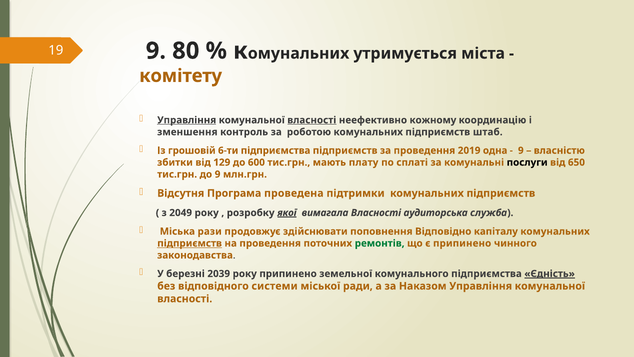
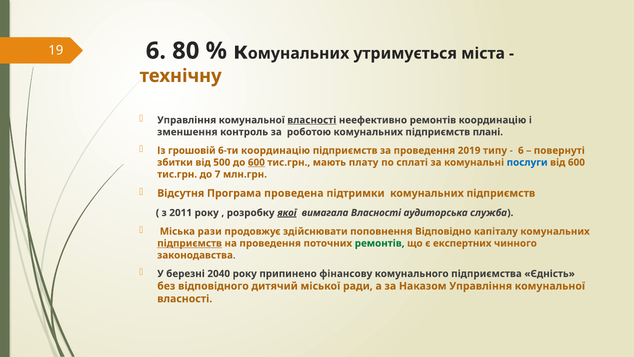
19 9: 9 -> 6 (156, 51)
комітету: комітету -> технічну (181, 76)
Управління underline: present -> none (187, 120)
неефективно кожному: кожному -> ремонтів (433, 120)
штаб: штаб -> плані (488, 132)
6-ти підприємства: підприємства -> координацію (275, 150)
одна: одна -> типу (495, 150)
9: 9 -> 6 (521, 150)
власністю: власністю -> повернуті (559, 150)
129: 129 -> 500 (222, 162)
600 underline: none -> present (256, 162)
послуги colour: black -> blue (527, 162)
від 650: 650 -> 600 (576, 162)
до 9: 9 -> 7 (218, 174)
2049: 2049 -> 2011 (181, 213)
є припинено: припинено -> експертних (462, 243)
2039: 2039 -> 2040 (219, 273)
земельної: земельної -> фінансову (346, 273)
Єдність underline: present -> none (550, 273)
системи: системи -> дитячий (275, 286)
